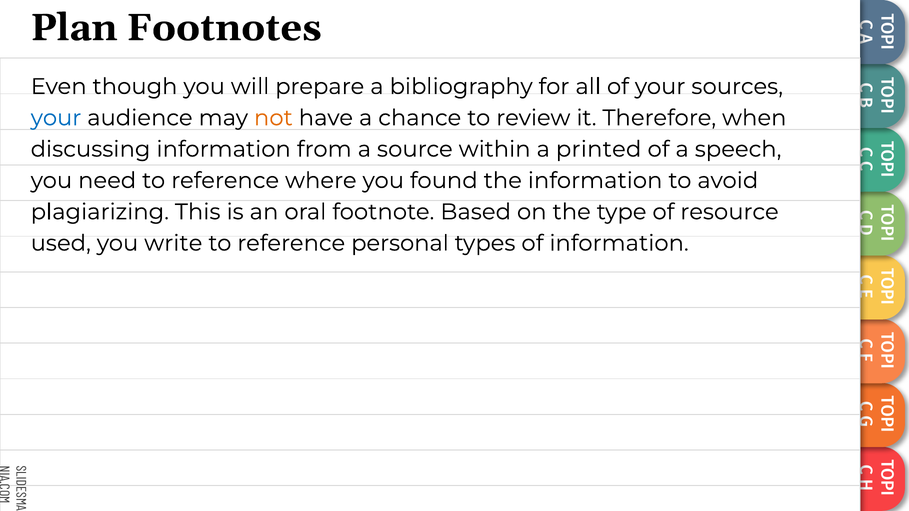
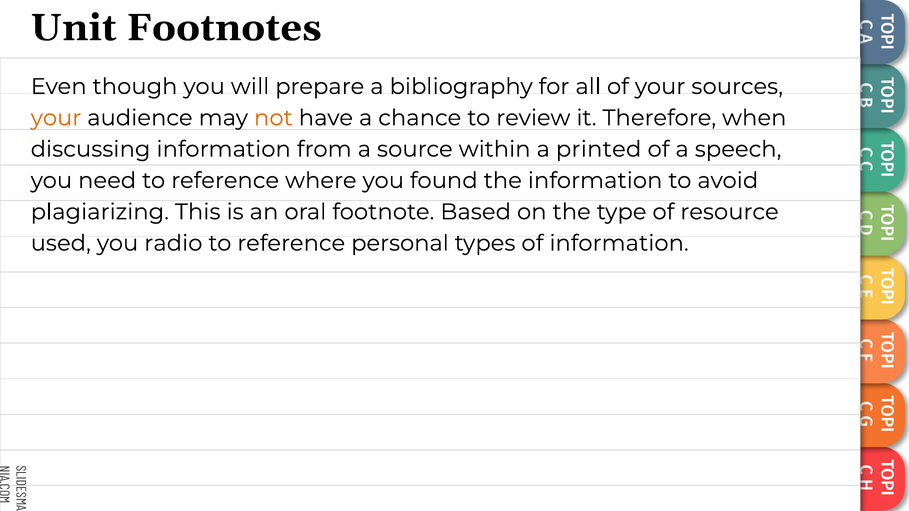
Plan: Plan -> Unit (74, 28)
your colour: blue -> orange (56, 118)
write: write -> radio (173, 243)
